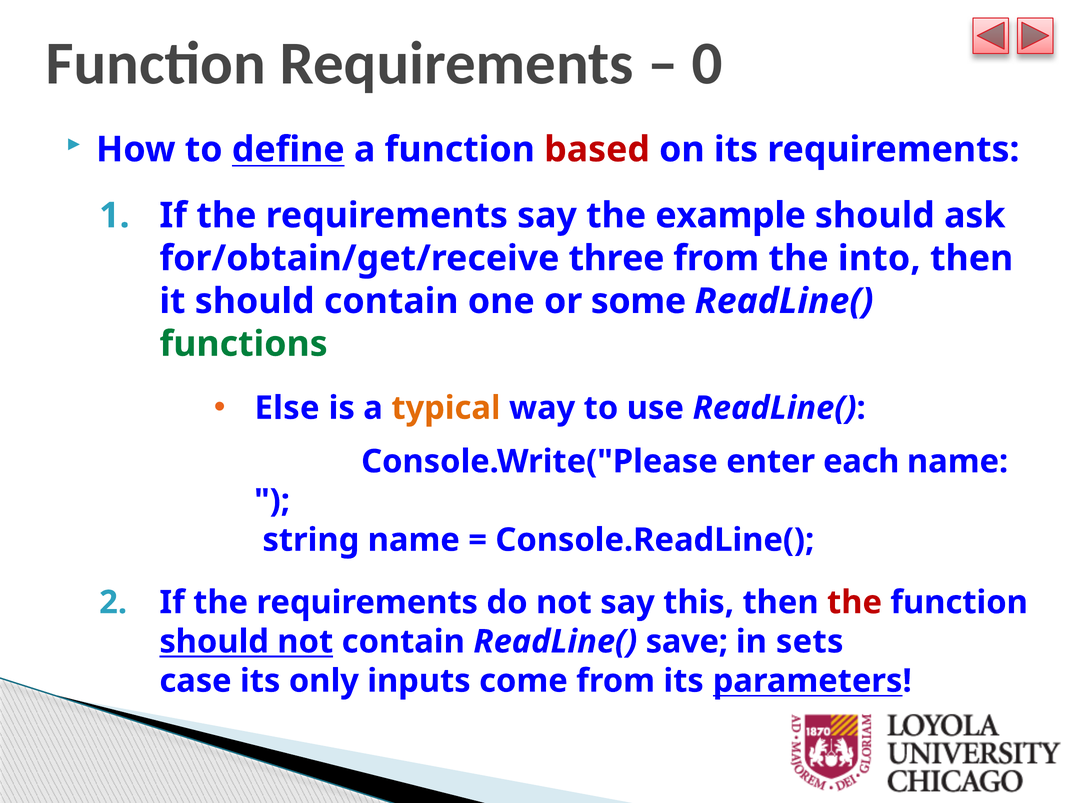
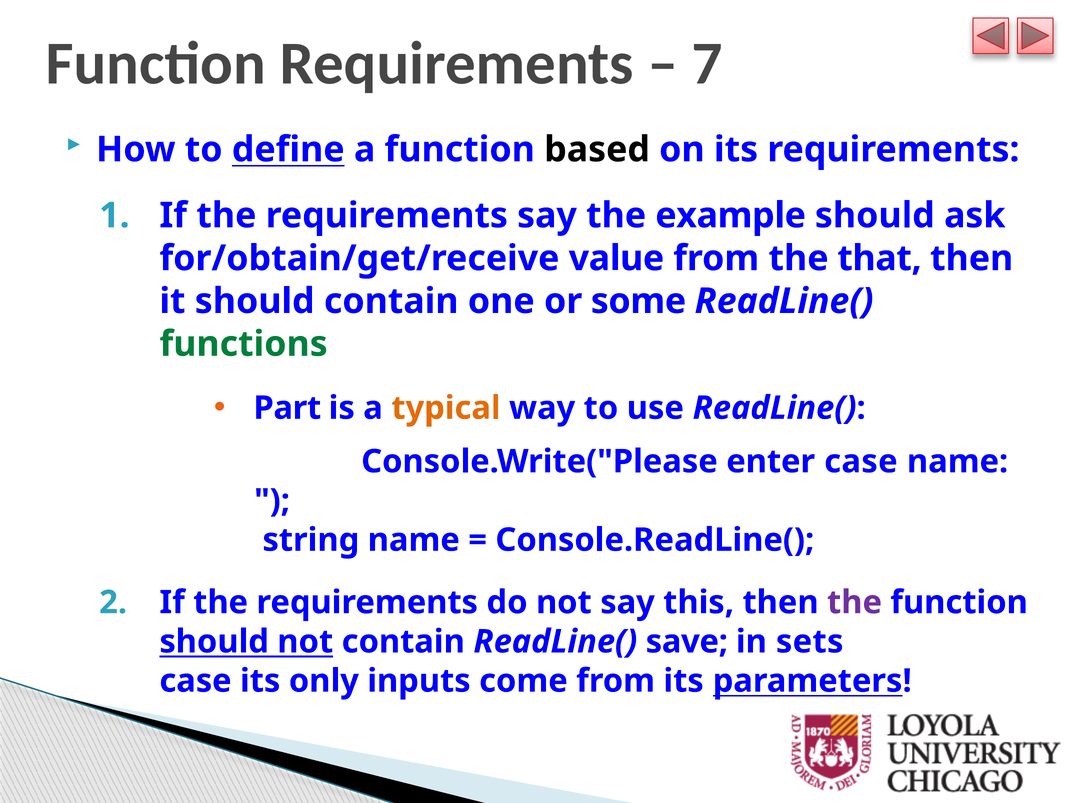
0: 0 -> 7 (707, 64)
based colour: red -> black (597, 150)
three: three -> value (616, 258)
into: into -> that (880, 258)
Else: Else -> Part (287, 408)
enter each: each -> case (861, 462)
the colour: red -> purple (855, 603)
